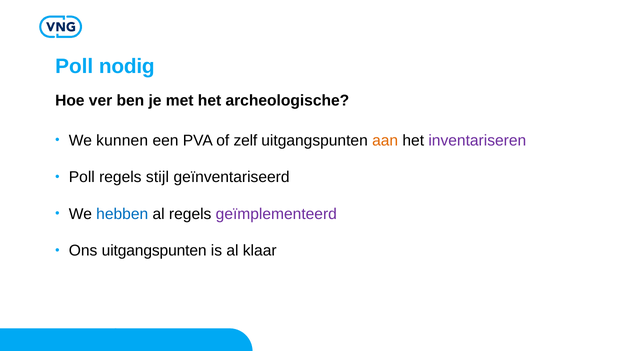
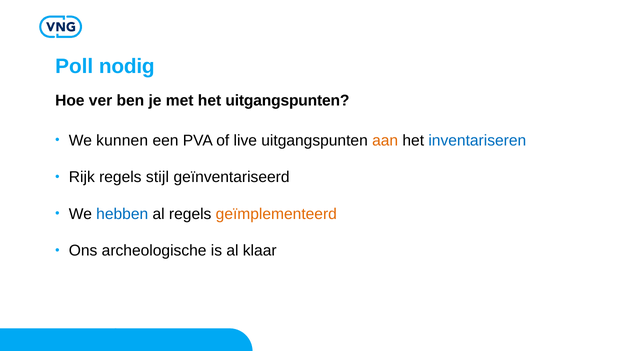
het archeologische: archeologische -> uitgangspunten (287, 100)
zelf: zelf -> live (245, 140)
inventariseren colour: purple -> blue (477, 140)
Poll: Poll -> Rijk (82, 177)
geïmplementeerd colour: purple -> orange (276, 214)
Ons uitgangspunten: uitgangspunten -> archeologische (154, 250)
